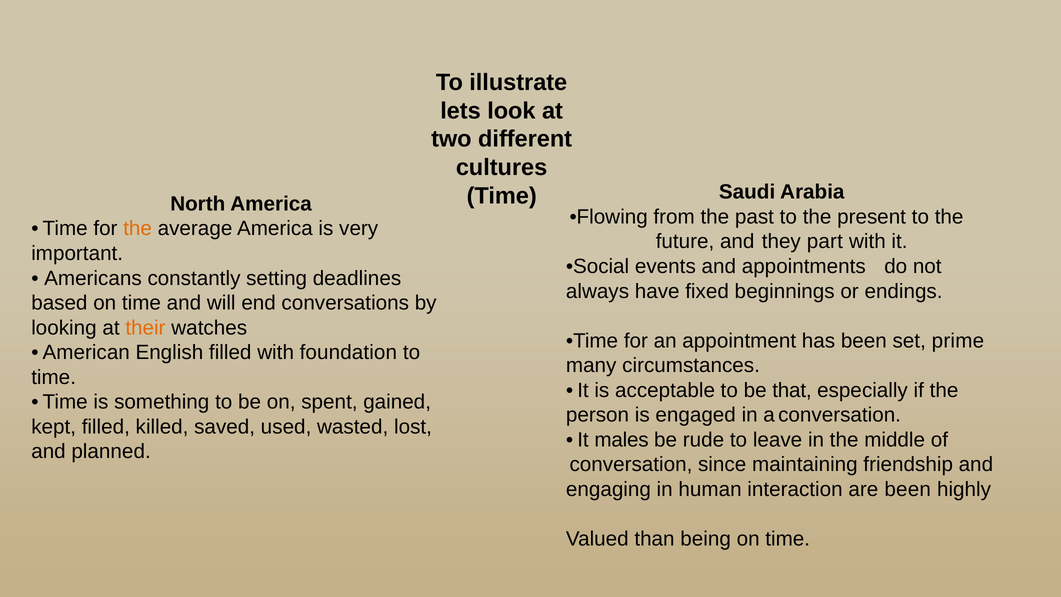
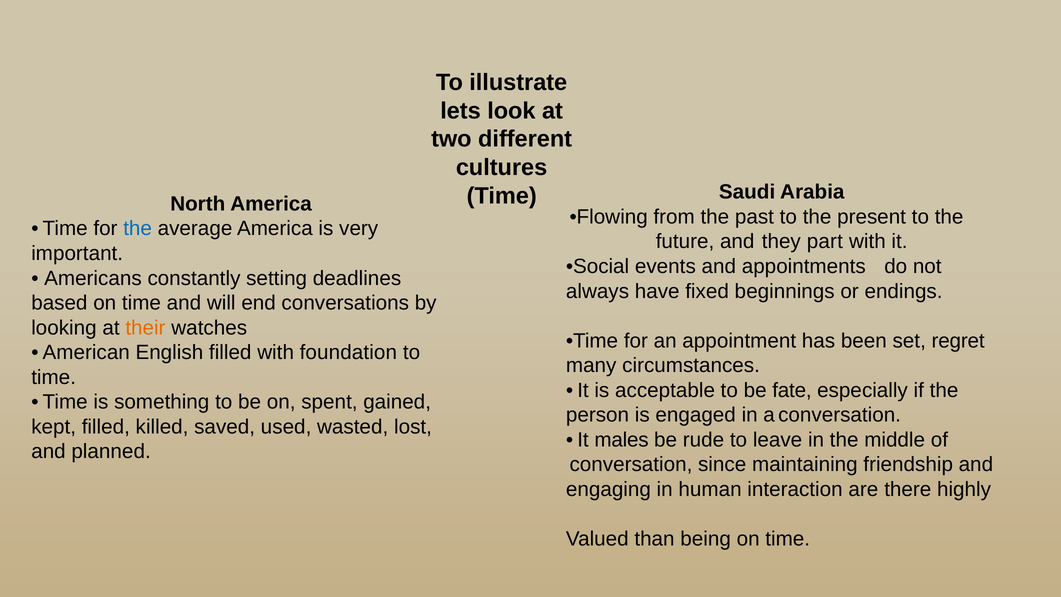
the colour: orange -> blue (138, 229)
prime: prime -> regret (958, 341)
that: that -> fate (792, 390)
are been: been -> there (908, 489)
